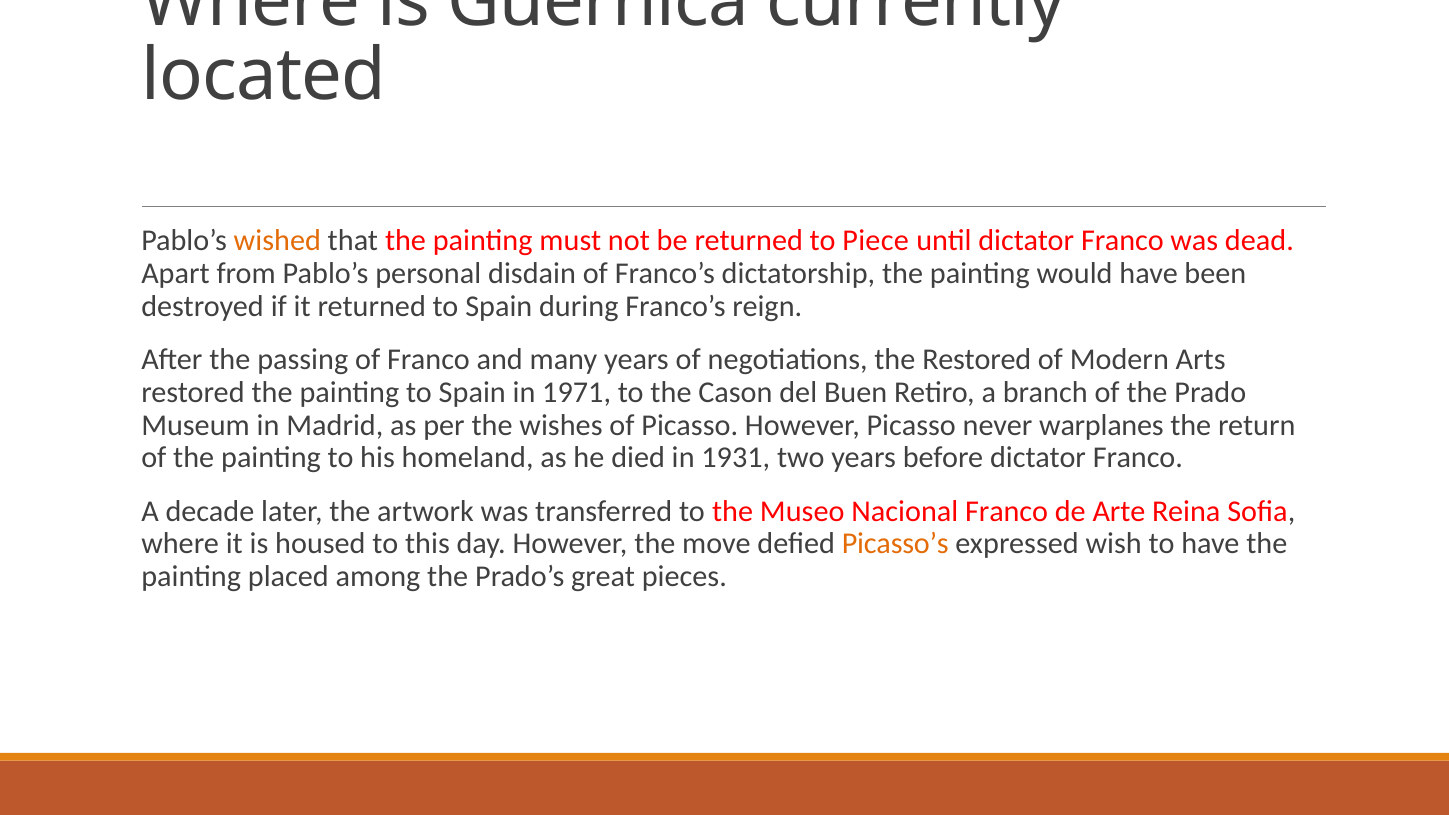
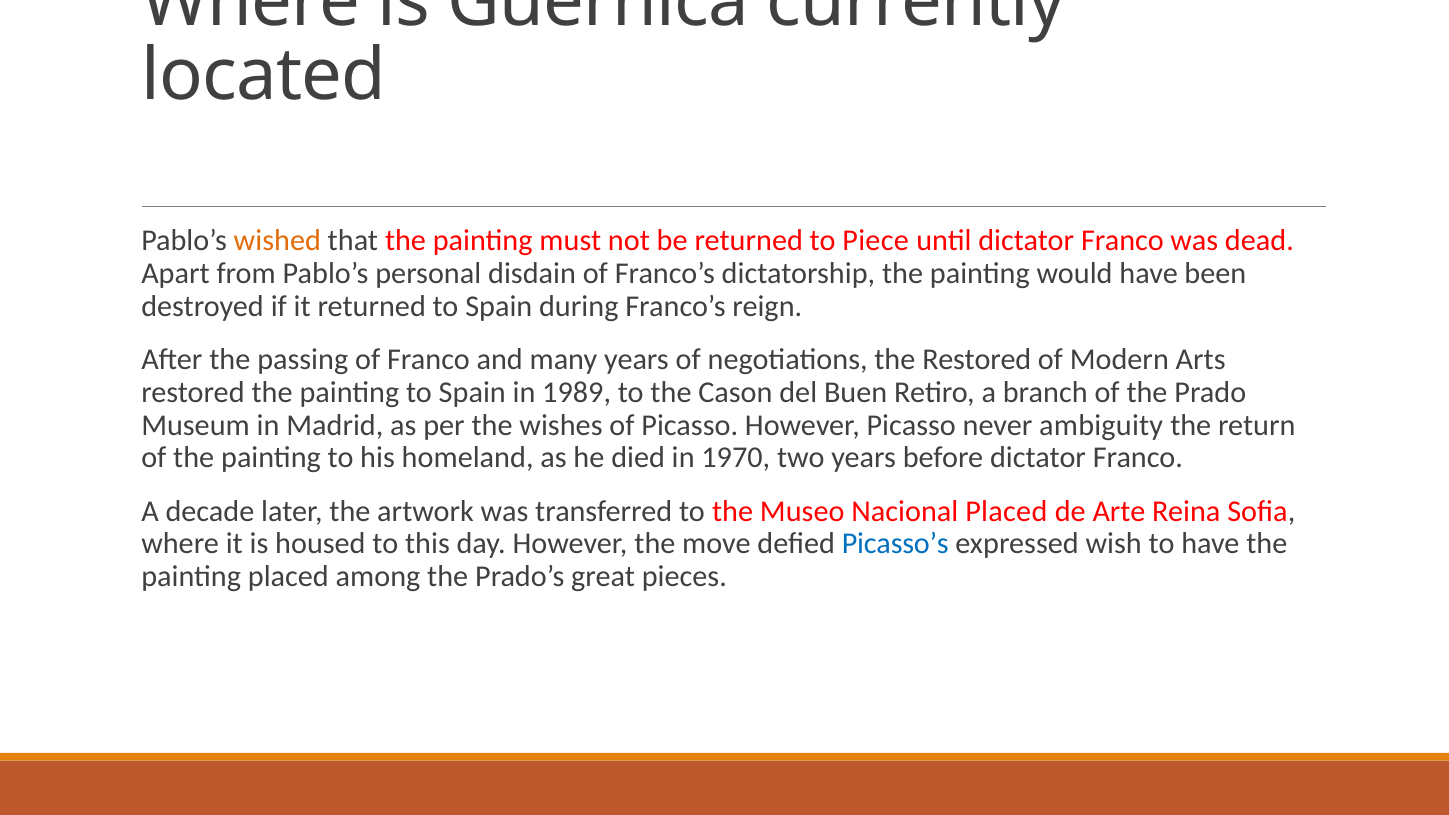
1971: 1971 -> 1989 (577, 392)
warplanes: warplanes -> ambiguity (1101, 425)
1931: 1931 -> 1970 (736, 458)
Nacional Franco: Franco -> Placed (1006, 511)
Picasso’s colour: orange -> blue (895, 544)
